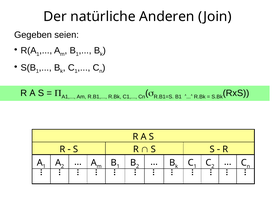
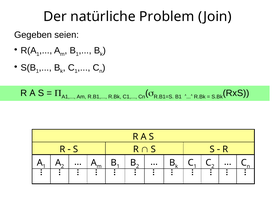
Anderen: Anderen -> Problem (167, 17)
